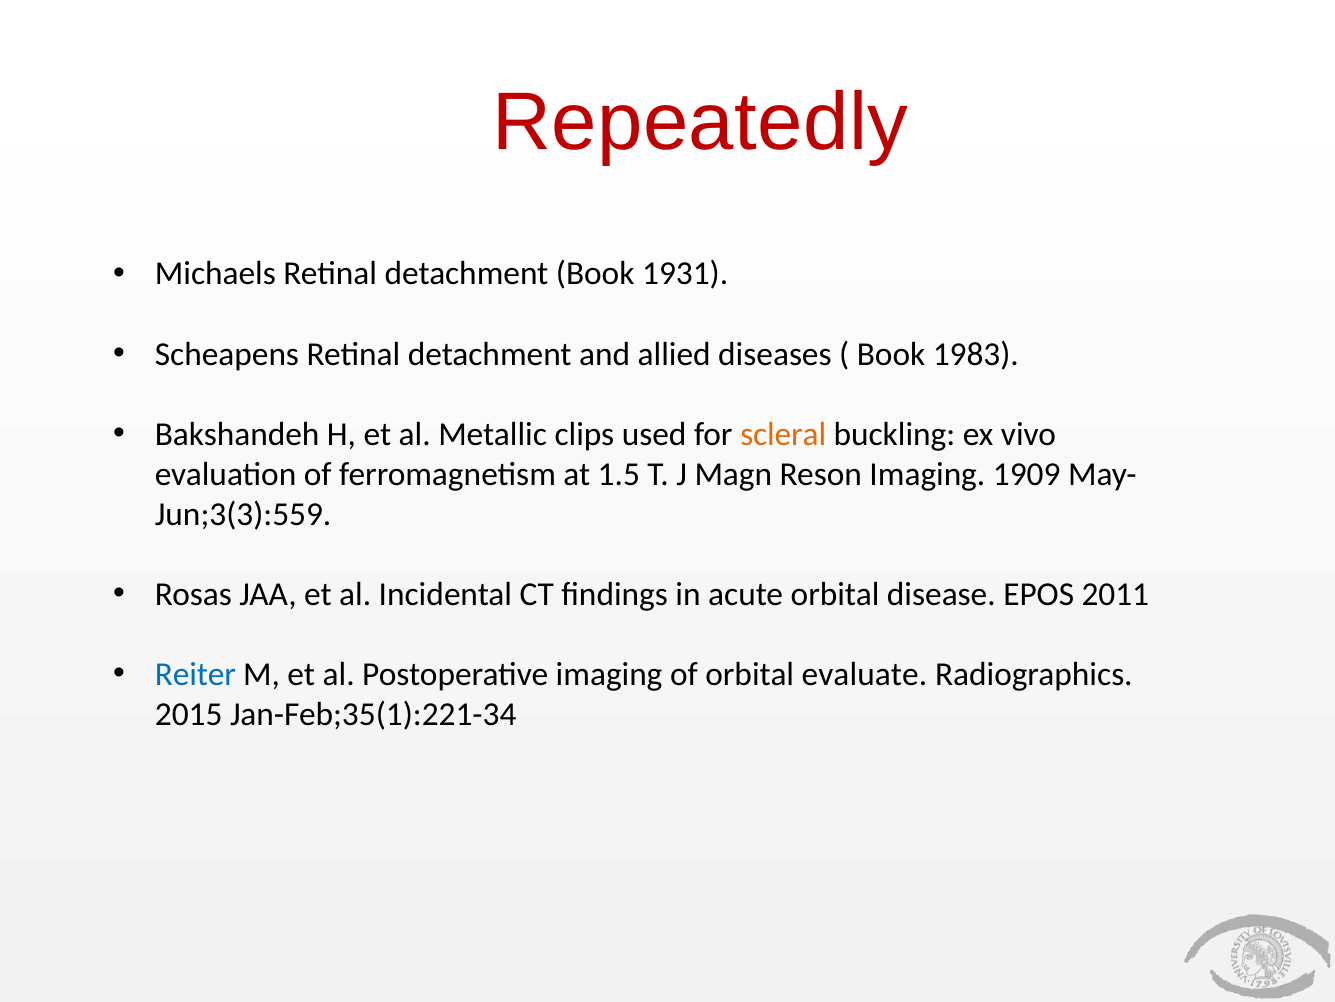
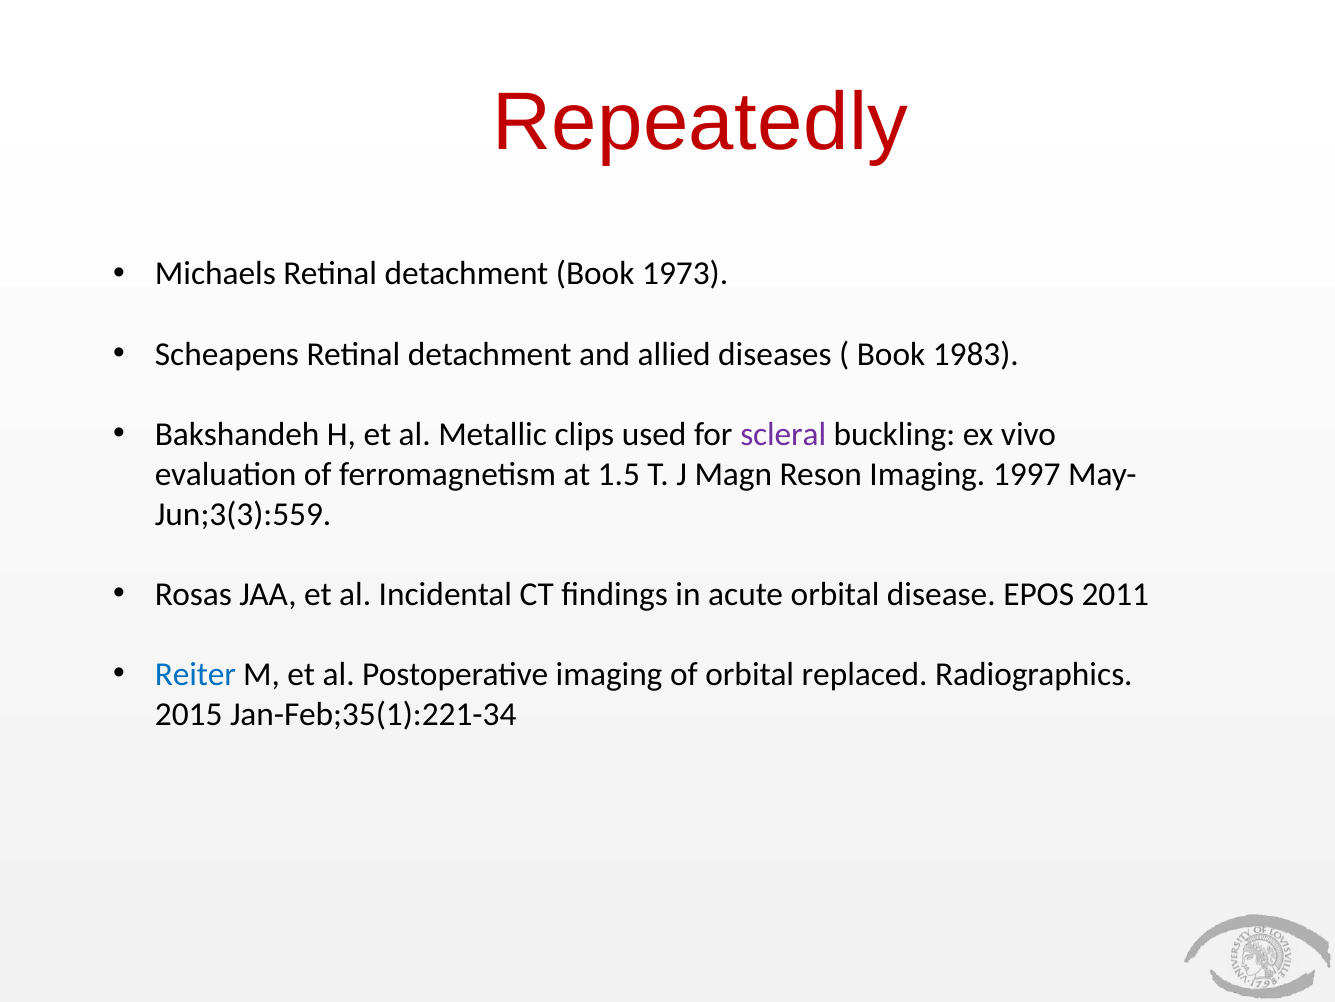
1931: 1931 -> 1973 (685, 274)
scleral colour: orange -> purple (783, 434)
1909: 1909 -> 1997 (1027, 474)
evaluate: evaluate -> replaced (865, 674)
